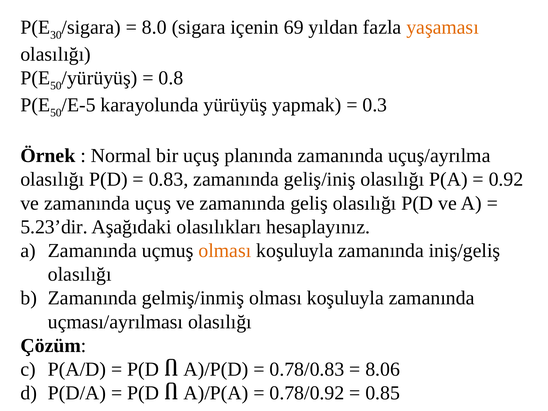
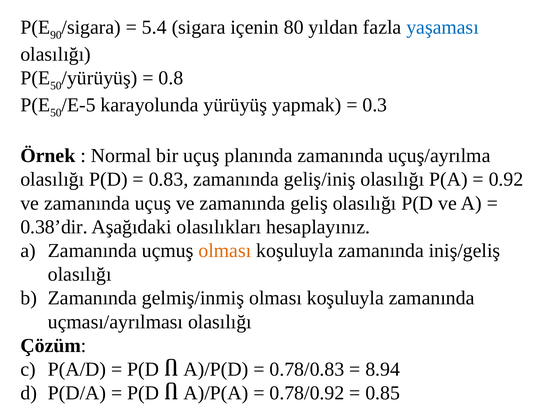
30: 30 -> 90 (56, 35)
8.0: 8.0 -> 5.4 (154, 27)
69: 69 -> 80 (294, 27)
yaşaması colour: orange -> blue (443, 27)
5.23’dir: 5.23’dir -> 0.38’dir (54, 227)
8.06: 8.06 -> 8.94 (383, 369)
